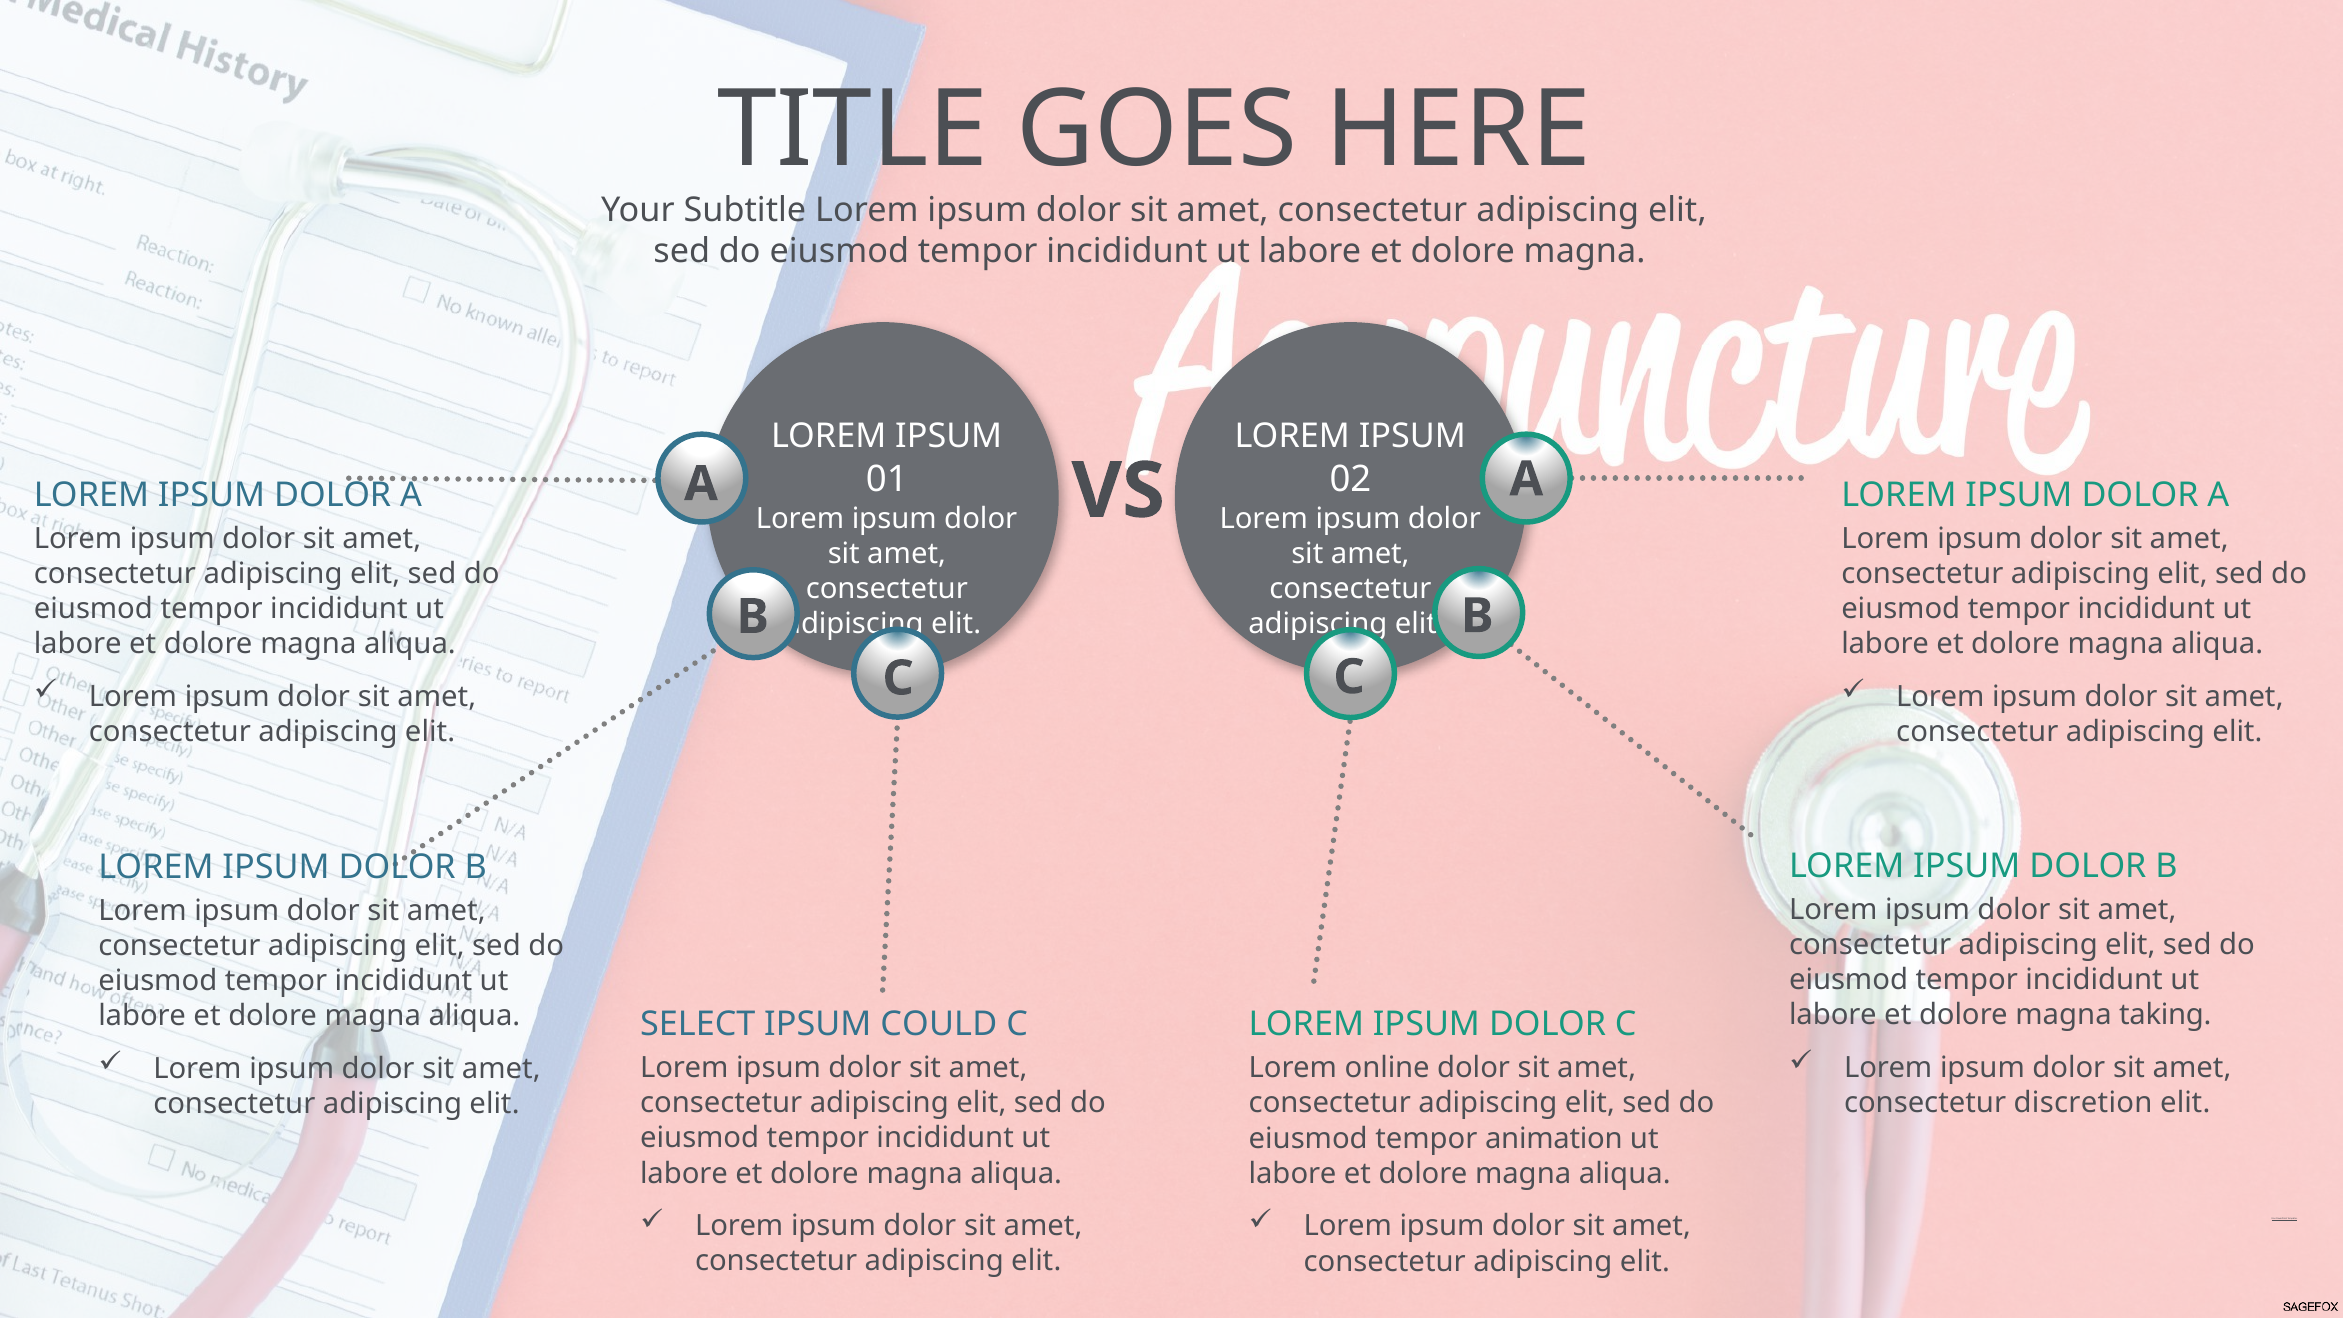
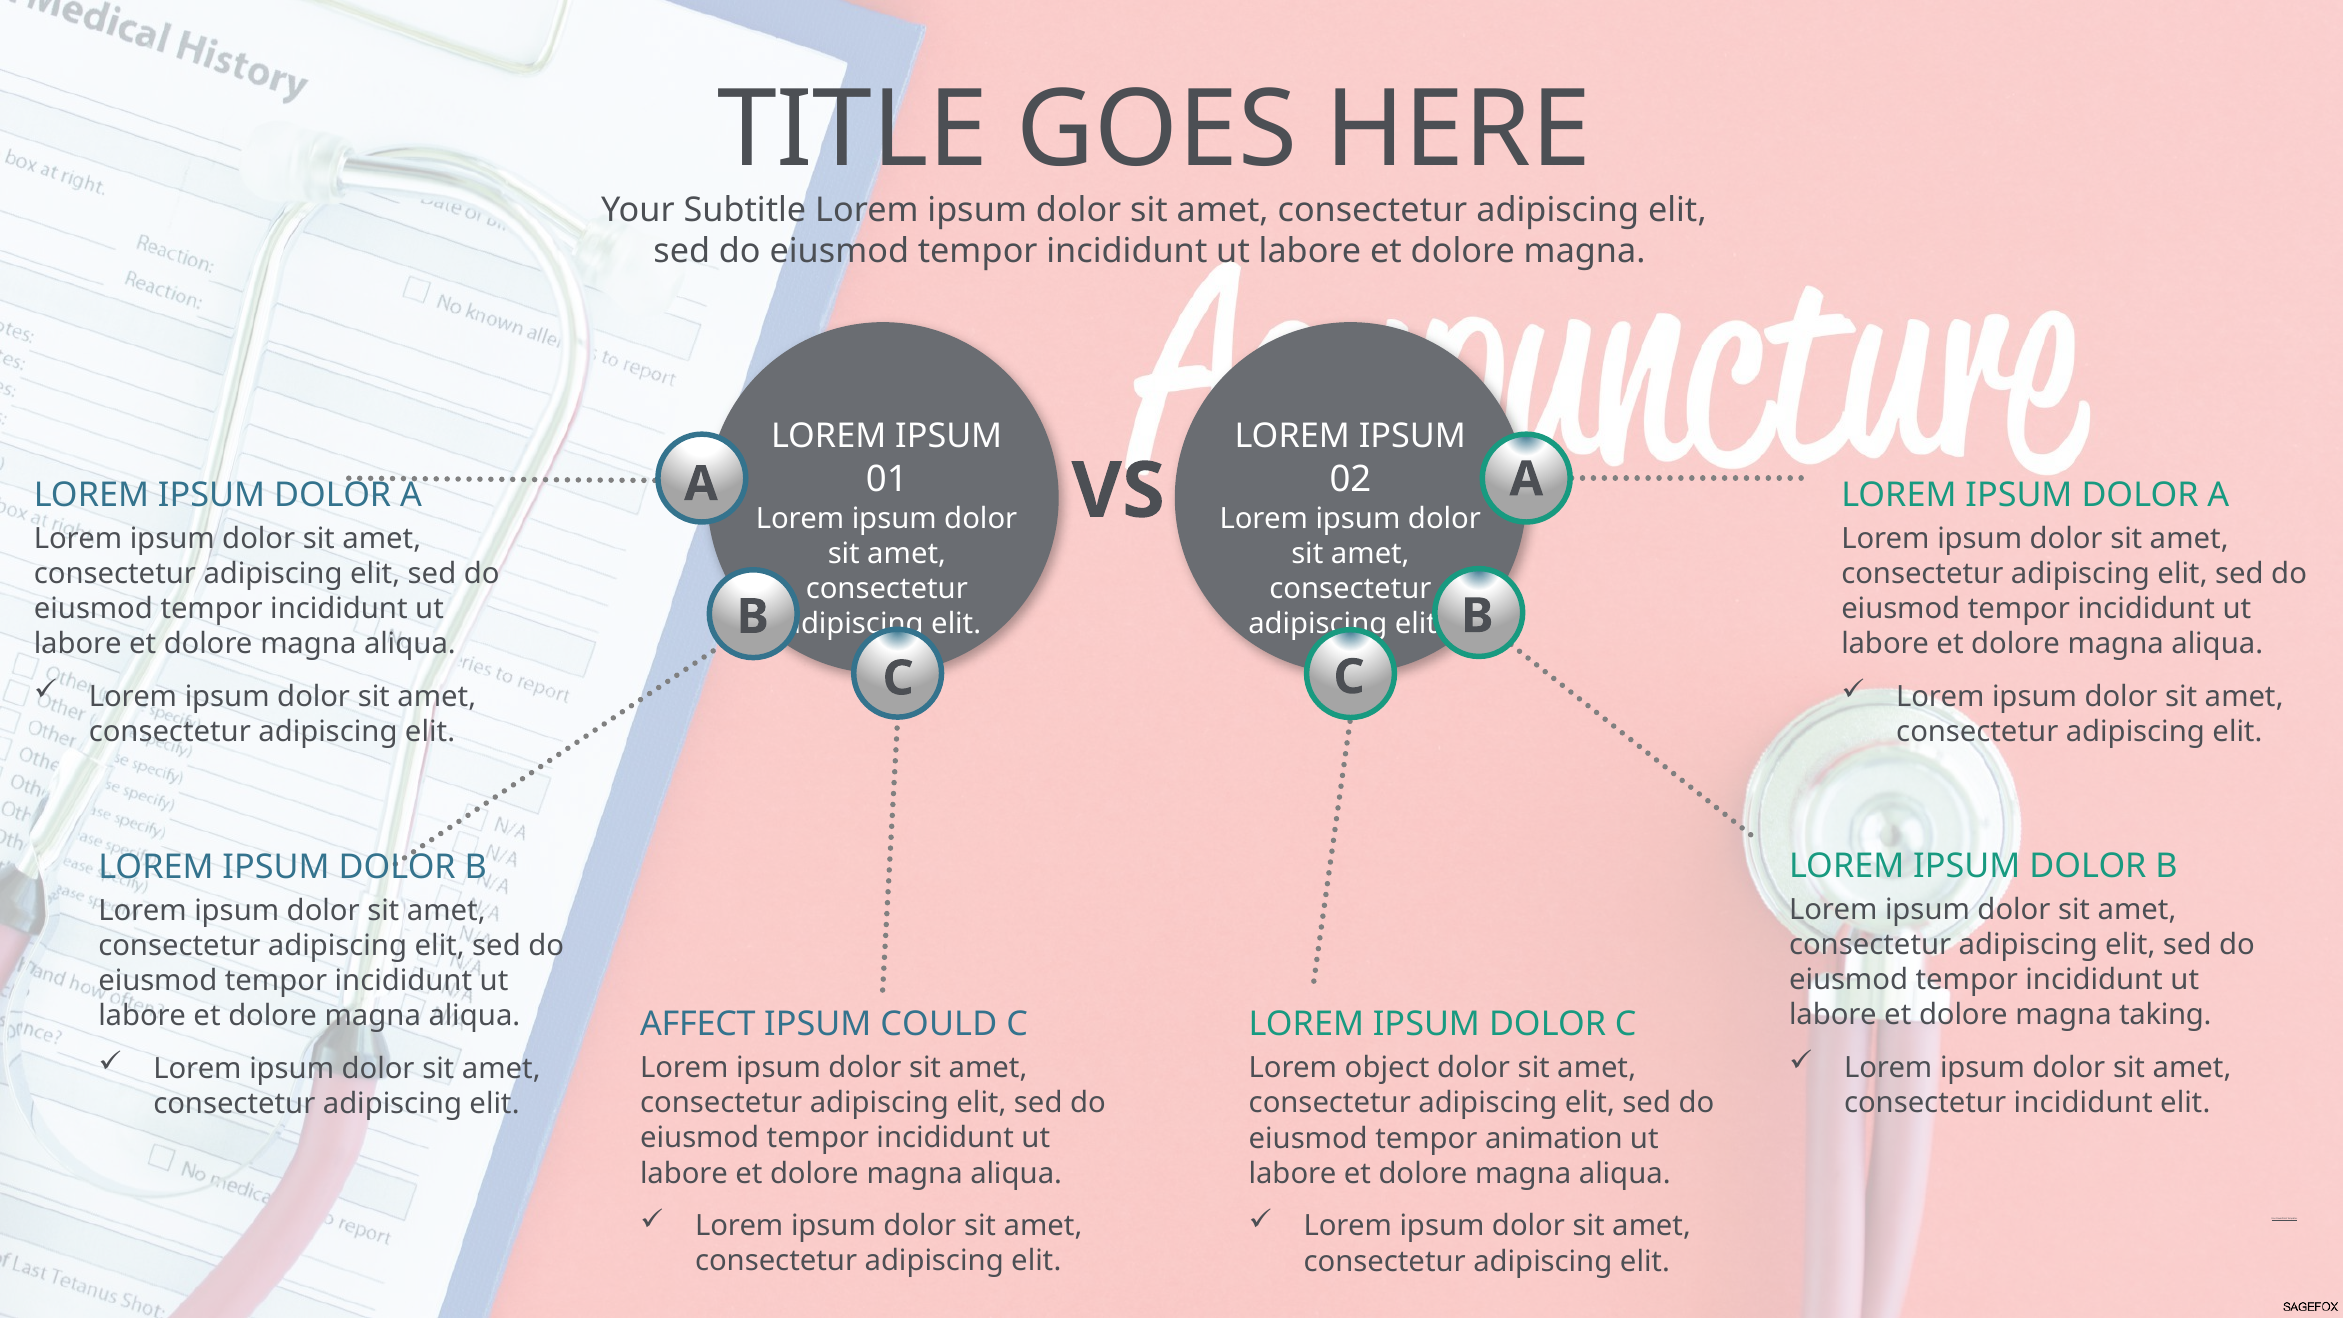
SELECT: SELECT -> AFFECT (698, 1024)
online: online -> object (1387, 1068)
consectetur discretion: discretion -> incididunt (2083, 1103)
